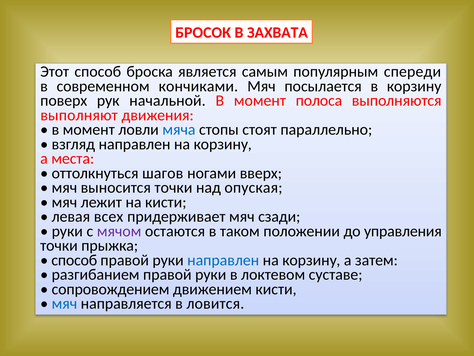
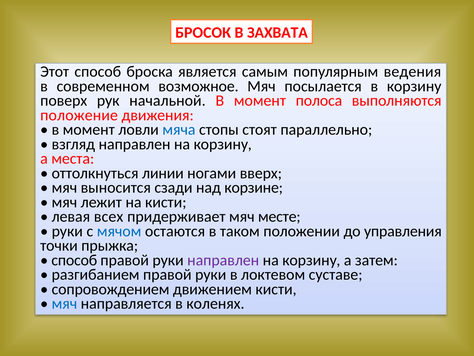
спереди: спереди -> ведения (412, 72)
кончиками: кончиками -> возможное (198, 86)
выполняют: выполняют -> положение (79, 115)
шагов: шагов -> линии (163, 173)
выносится точки: точки -> сзади (173, 187)
опуская: опуская -> корзине (254, 187)
сзади: сзади -> месте (279, 216)
мячом colour: purple -> blue (119, 231)
направлен colour: blue -> purple (223, 260)
ловится: ловится -> коленях (215, 303)
